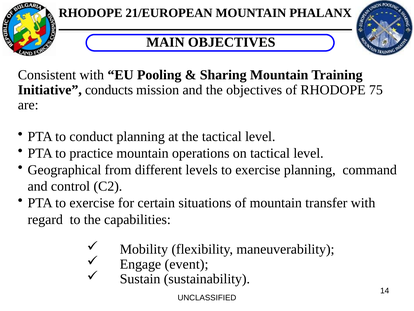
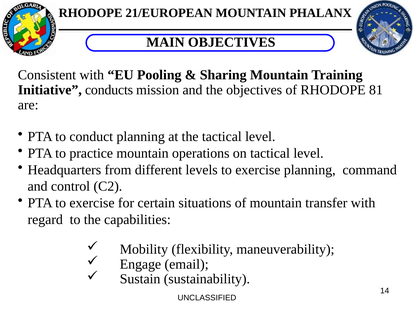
75: 75 -> 81 (376, 90)
Geographical: Geographical -> Headquarters (64, 170)
event: event -> email (187, 264)
